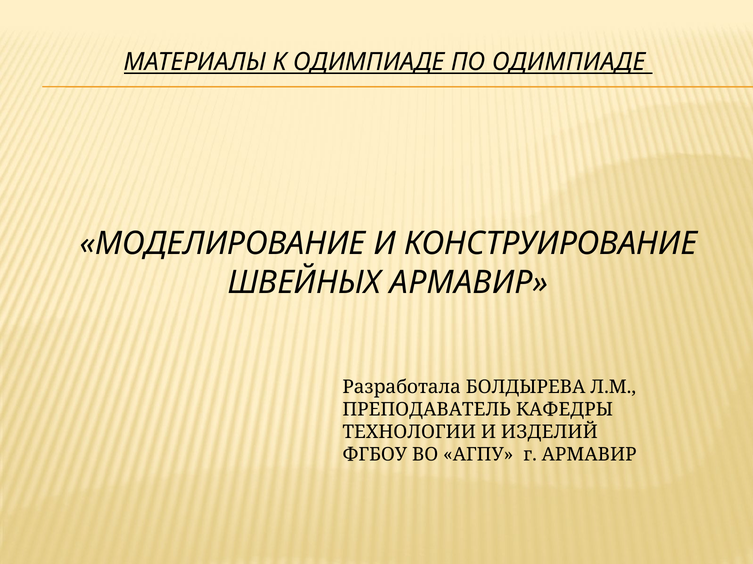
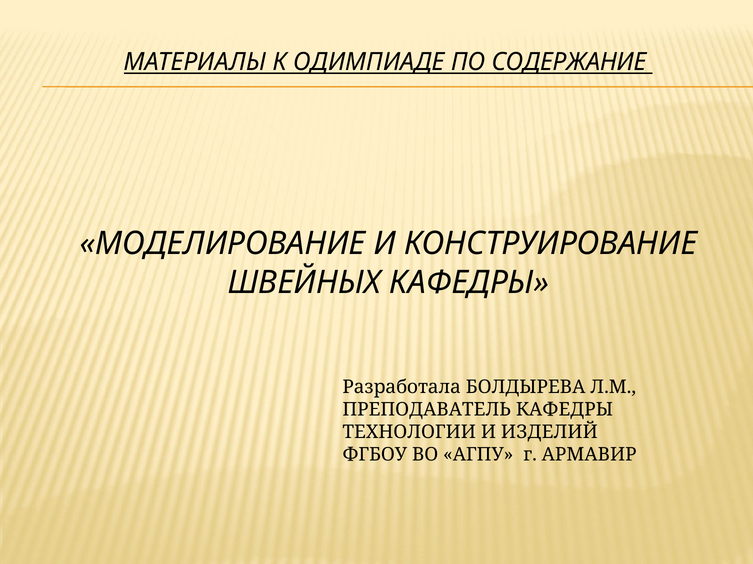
ПО ОДИМПИАДЕ: ОДИМПИАДЕ -> СОДЕРЖАНИЕ (569, 62)
ШВЕЙНЫХ АРМАВИР: АРМАВИР -> КАФЕДРЫ (469, 283)
